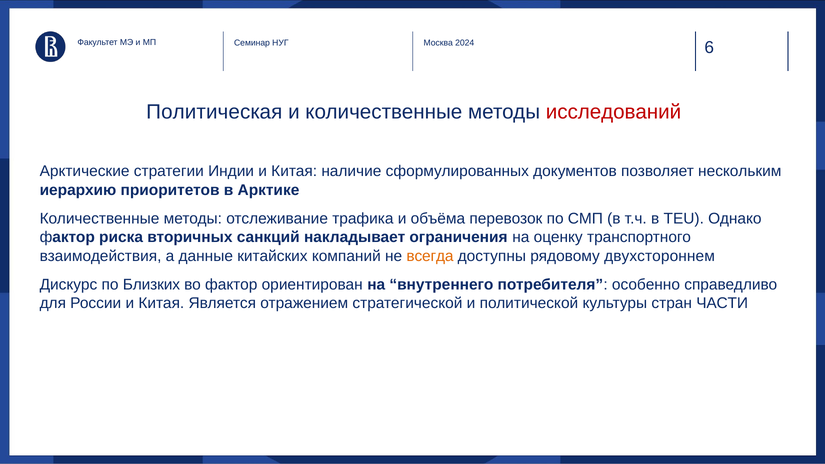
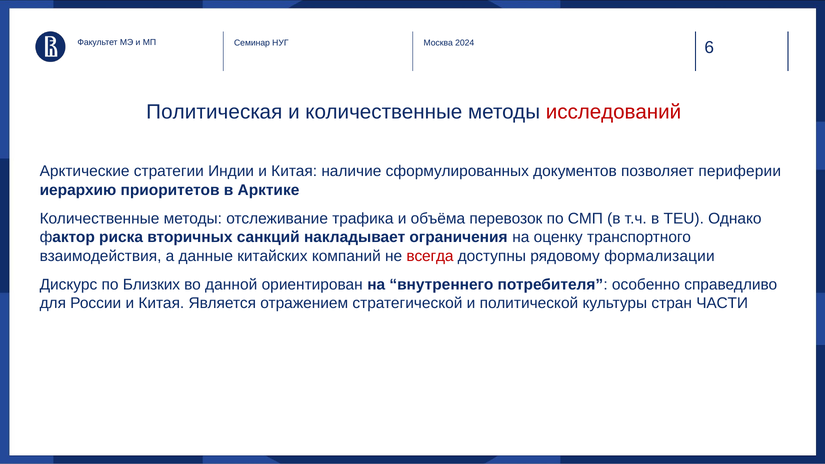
нескольким: нескольким -> периферии (740, 171)
всегда colour: orange -> red (430, 256)
двухстороннем: двухстороннем -> формализации (660, 256)
во фактор: фактор -> данной (231, 285)
